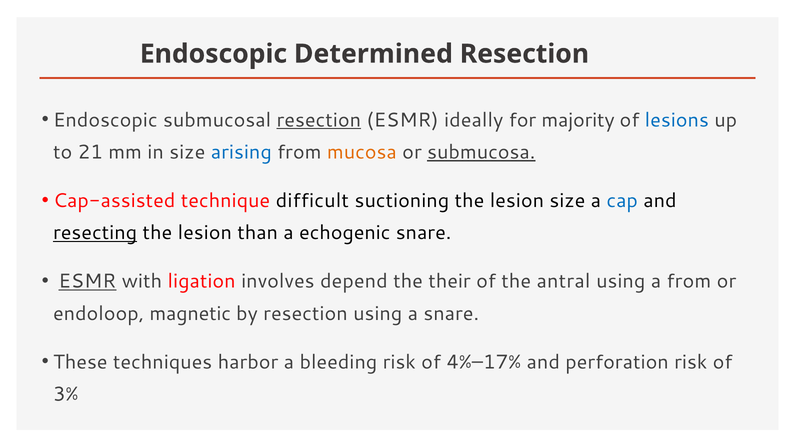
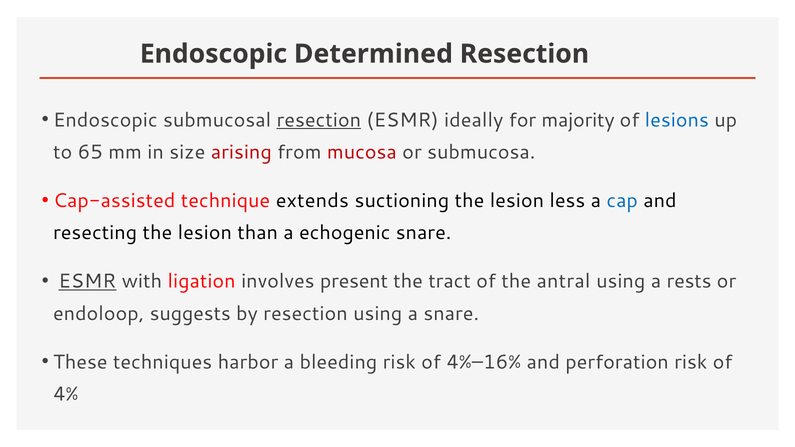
21: 21 -> 65 (90, 152)
arising colour: blue -> red (241, 152)
mucosa colour: orange -> red (362, 152)
submucosa underline: present -> none (481, 152)
difficult: difficult -> extends (312, 201)
lesion size: size -> less (567, 201)
resecting underline: present -> none (95, 233)
depend: depend -> present (354, 281)
their: their -> tract (450, 281)
a from: from -> rests (689, 281)
magnetic: magnetic -> suggests (190, 314)
4%–17%: 4%–17% -> 4%–16% (484, 362)
3%: 3% -> 4% (66, 394)
